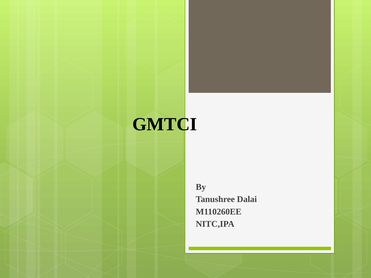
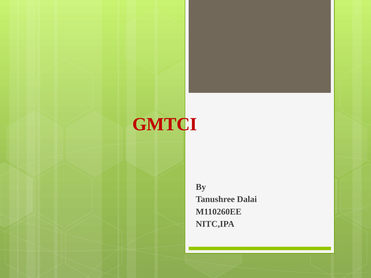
GMTCI colour: black -> red (165, 124)
